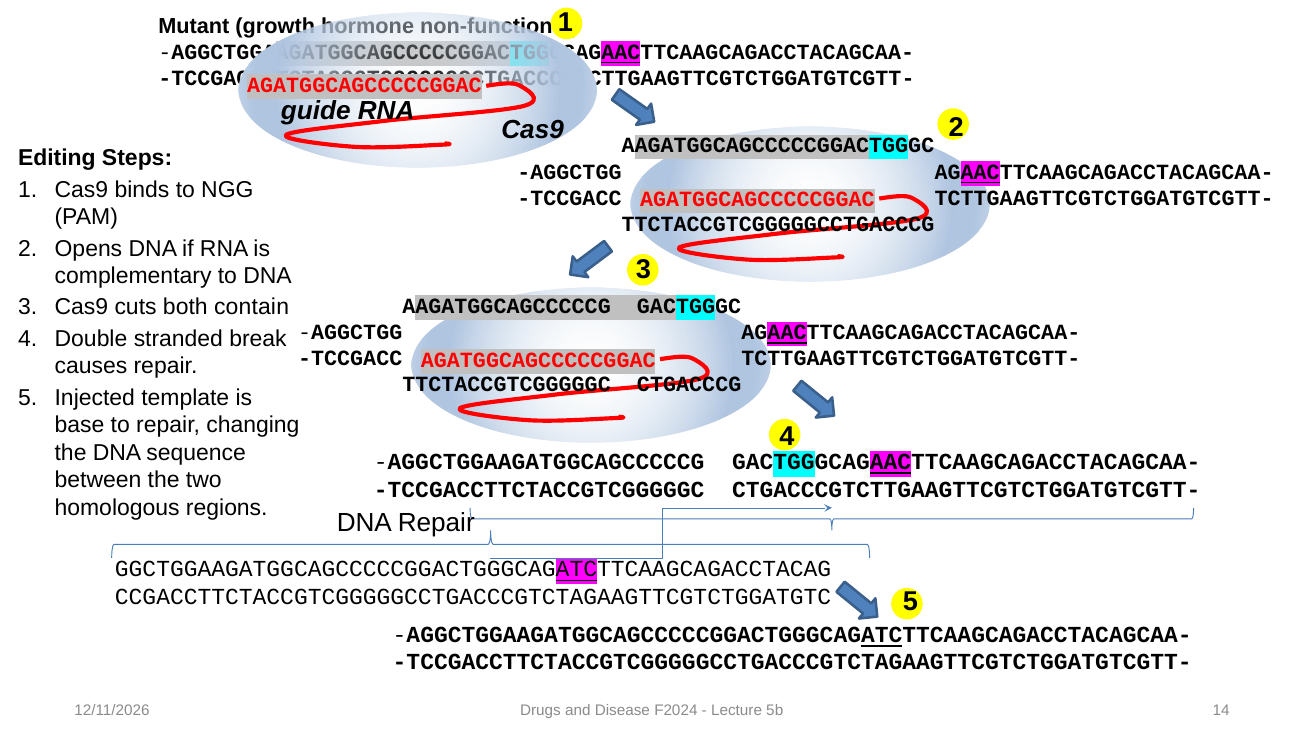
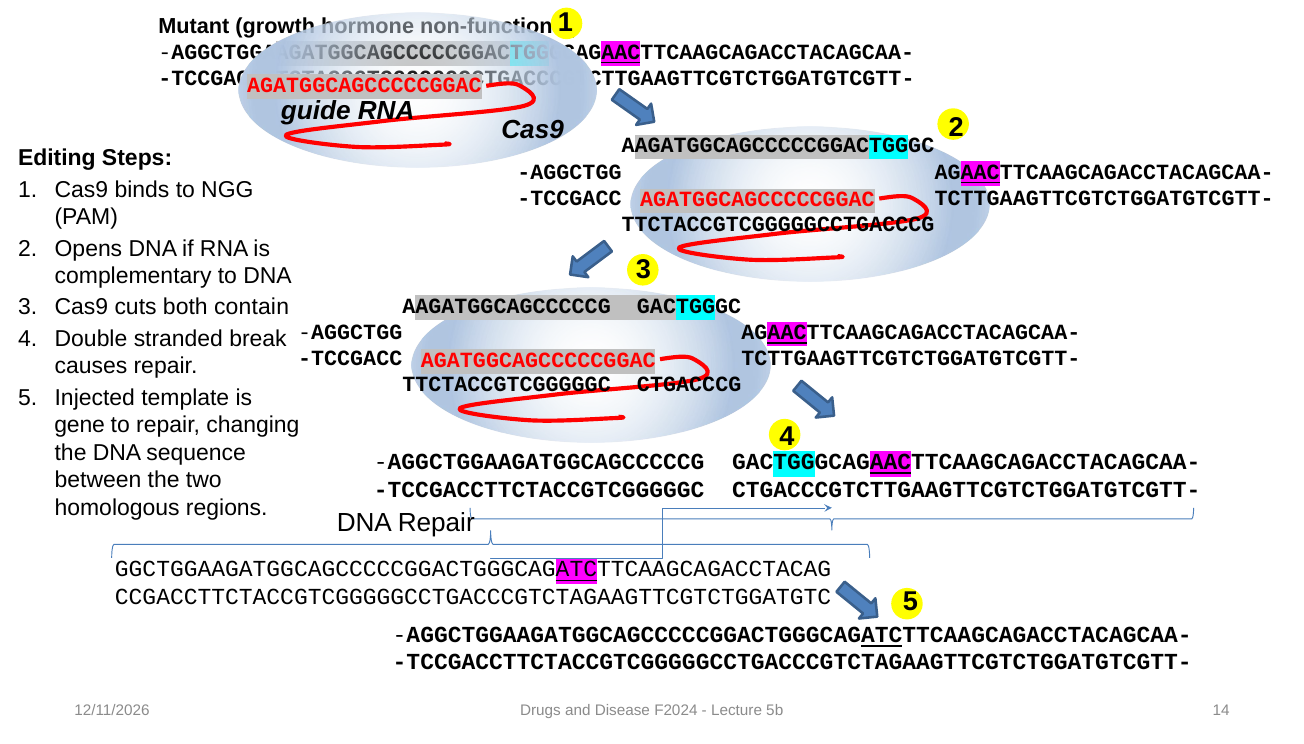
base: base -> gene (80, 425)
